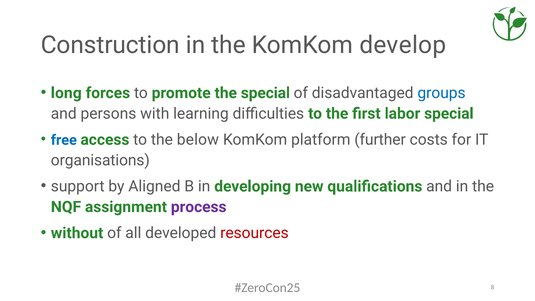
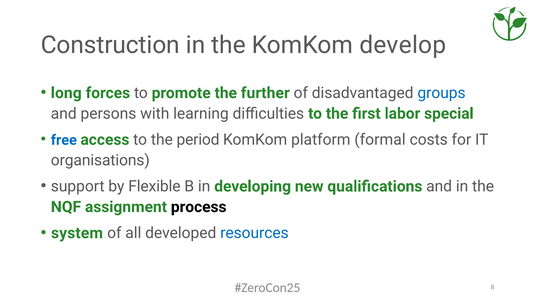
the special: special -> further (265, 93)
below: below -> period (198, 140)
further: further -> formal (380, 140)
Aligned: Aligned -> Flexible (154, 186)
process colour: purple -> black (199, 207)
without: without -> system (77, 233)
resources colour: red -> blue (254, 233)
